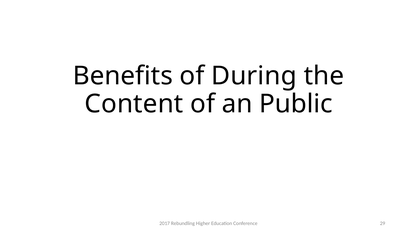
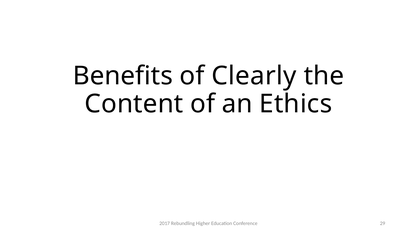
During: During -> Clearly (254, 76)
Public: Public -> Ethics (296, 104)
